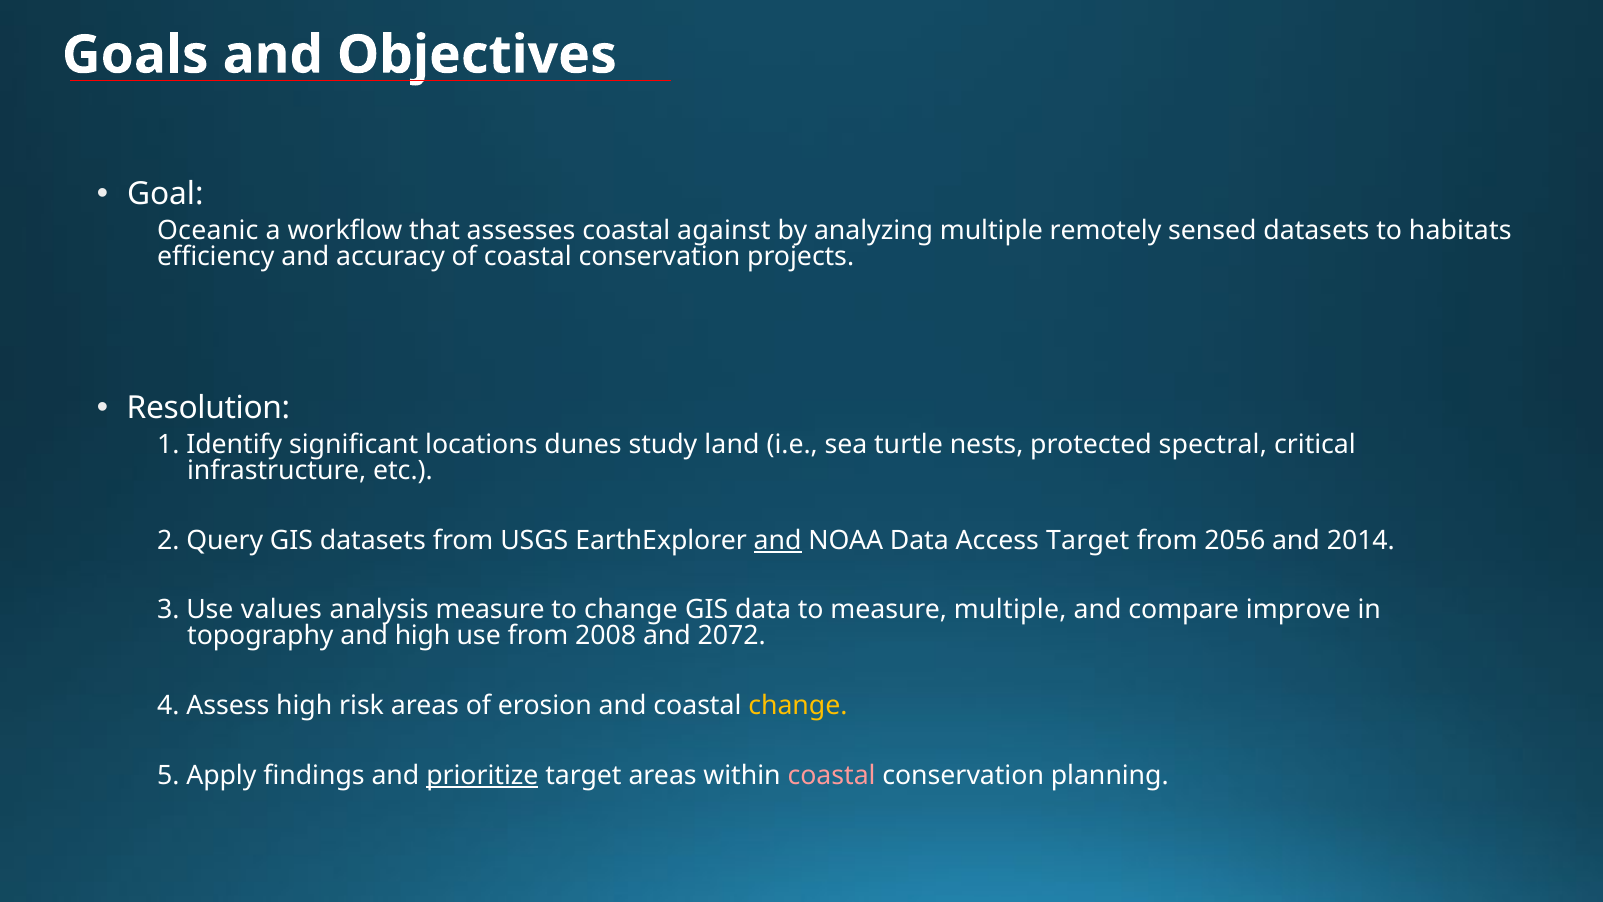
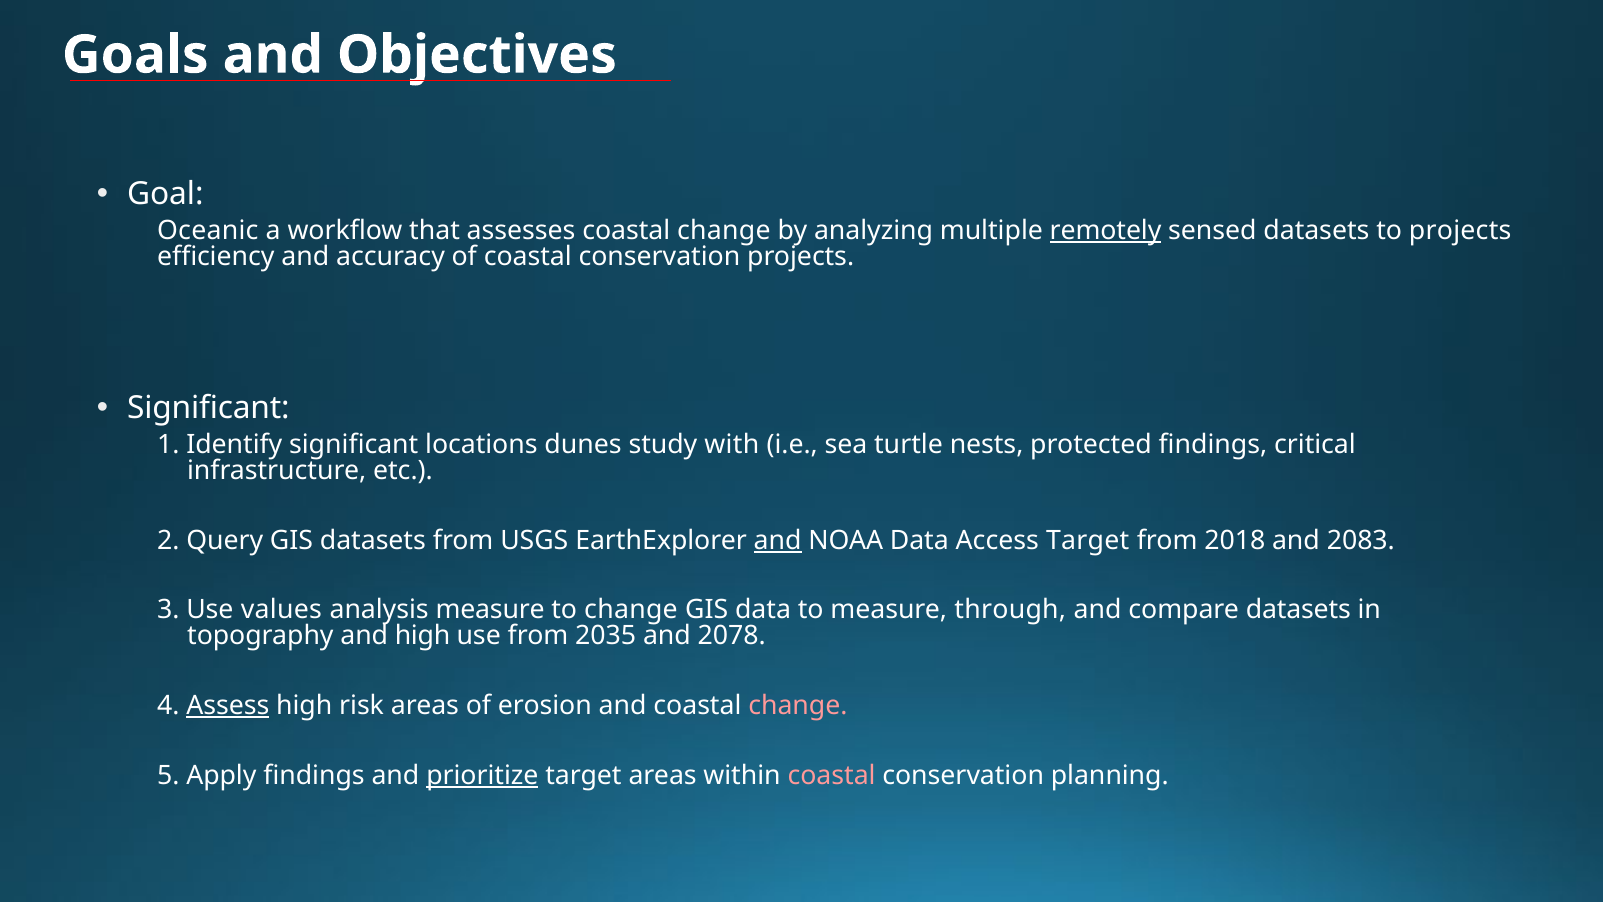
assesses coastal against: against -> change (724, 230)
remotely underline: none -> present (1106, 230)
to habitats: habitats -> projects (1460, 230)
Resolution: Resolution -> Significant (208, 408)
land: land -> with (732, 444)
protected spectral: spectral -> findings (1213, 444)
2056: 2056 -> 2018 (1235, 540)
2014: 2014 -> 2083 (1361, 540)
measure multiple: multiple -> through (1010, 610)
compare improve: improve -> datasets (1298, 610)
2008: 2008 -> 2035 (606, 636)
2072: 2072 -> 2078 (732, 636)
Assess underline: none -> present (228, 705)
change colour: yellow -> pink (798, 705)
